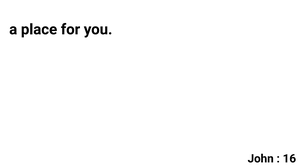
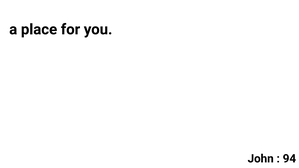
16: 16 -> 94 (289, 159)
